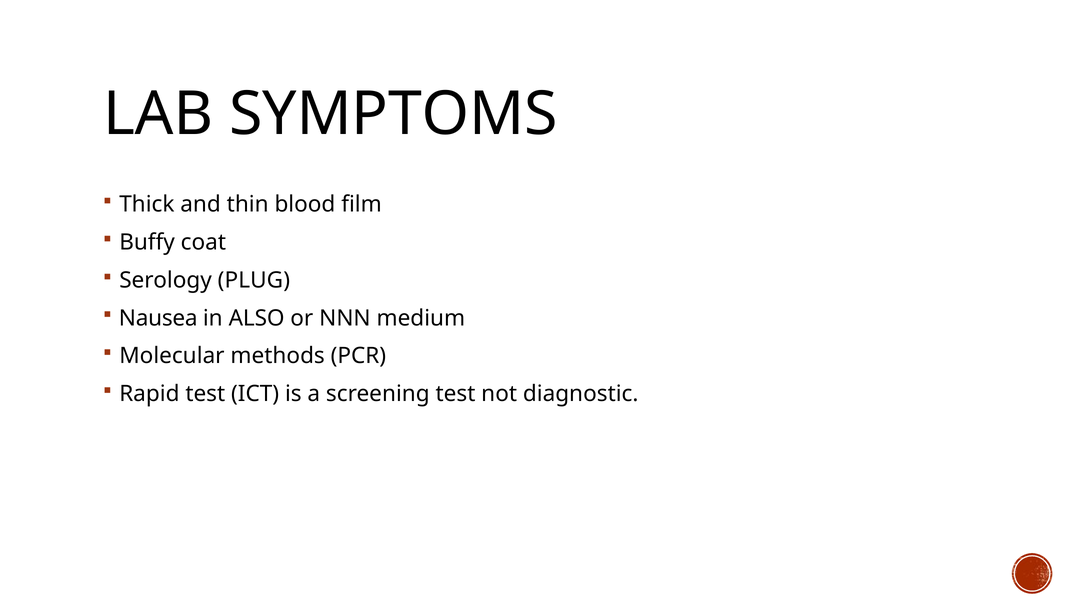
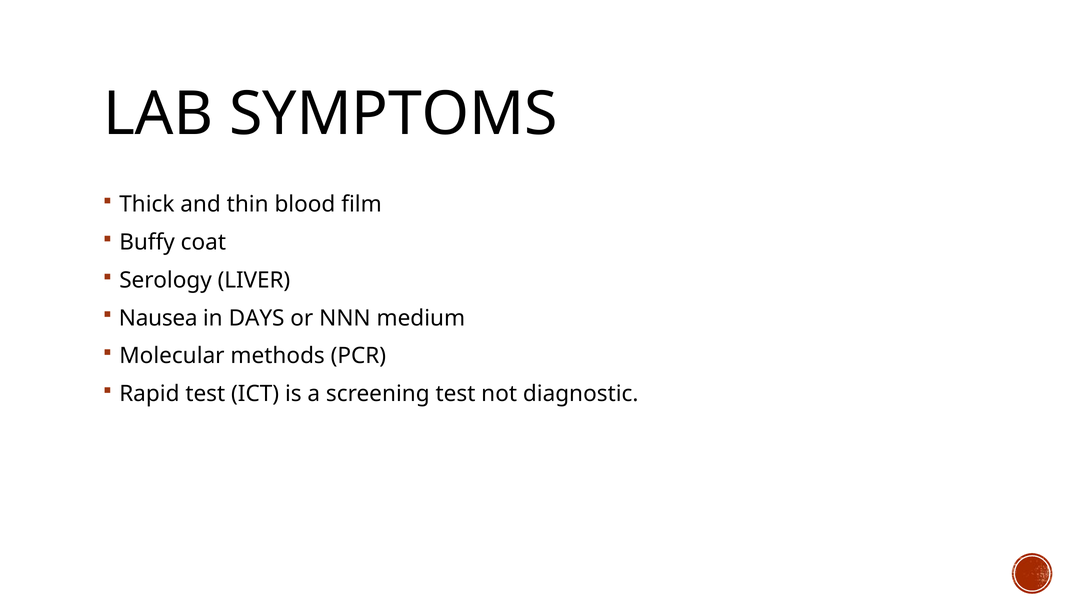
PLUG: PLUG -> LIVER (254, 280)
ALSO: ALSO -> DAYS (257, 318)
